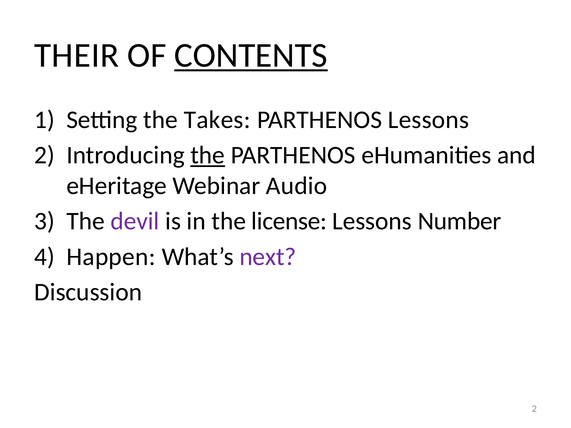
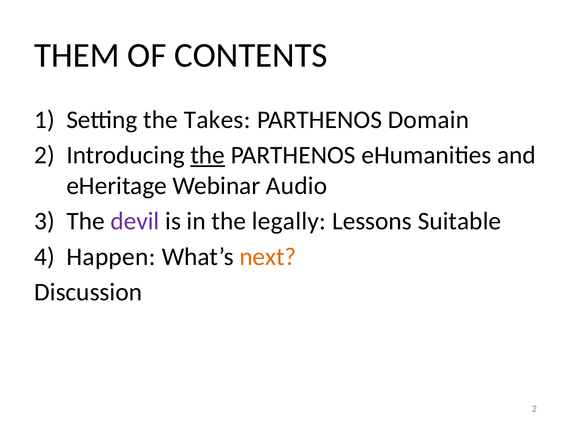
THEIR: THEIR -> THEM (77, 55)
CONTENTS underline: present -> none (251, 55)
PARTHENOS Lessons: Lessons -> Domain (428, 120)
license: license -> legally (289, 221)
Number: Number -> Suitable (459, 221)
next colour: purple -> orange (268, 257)
